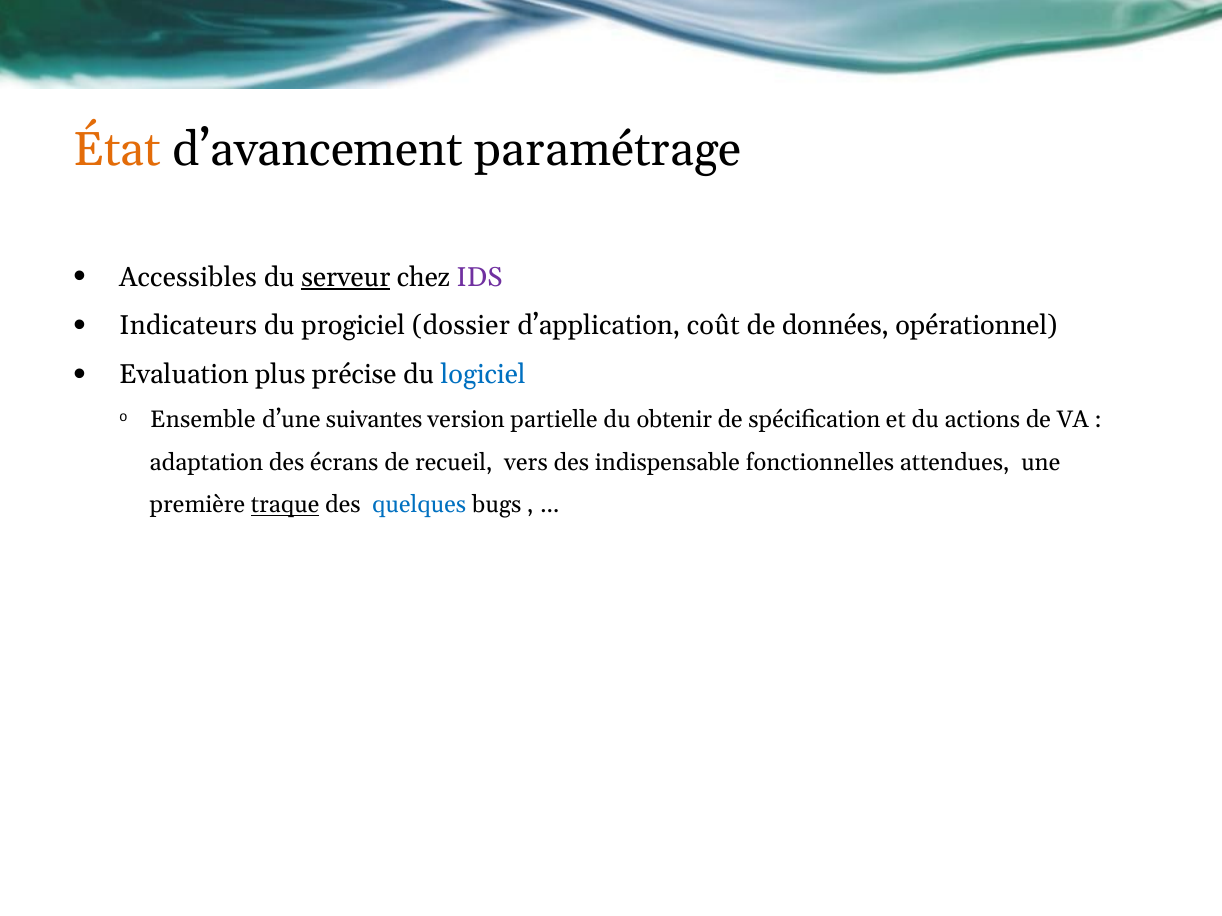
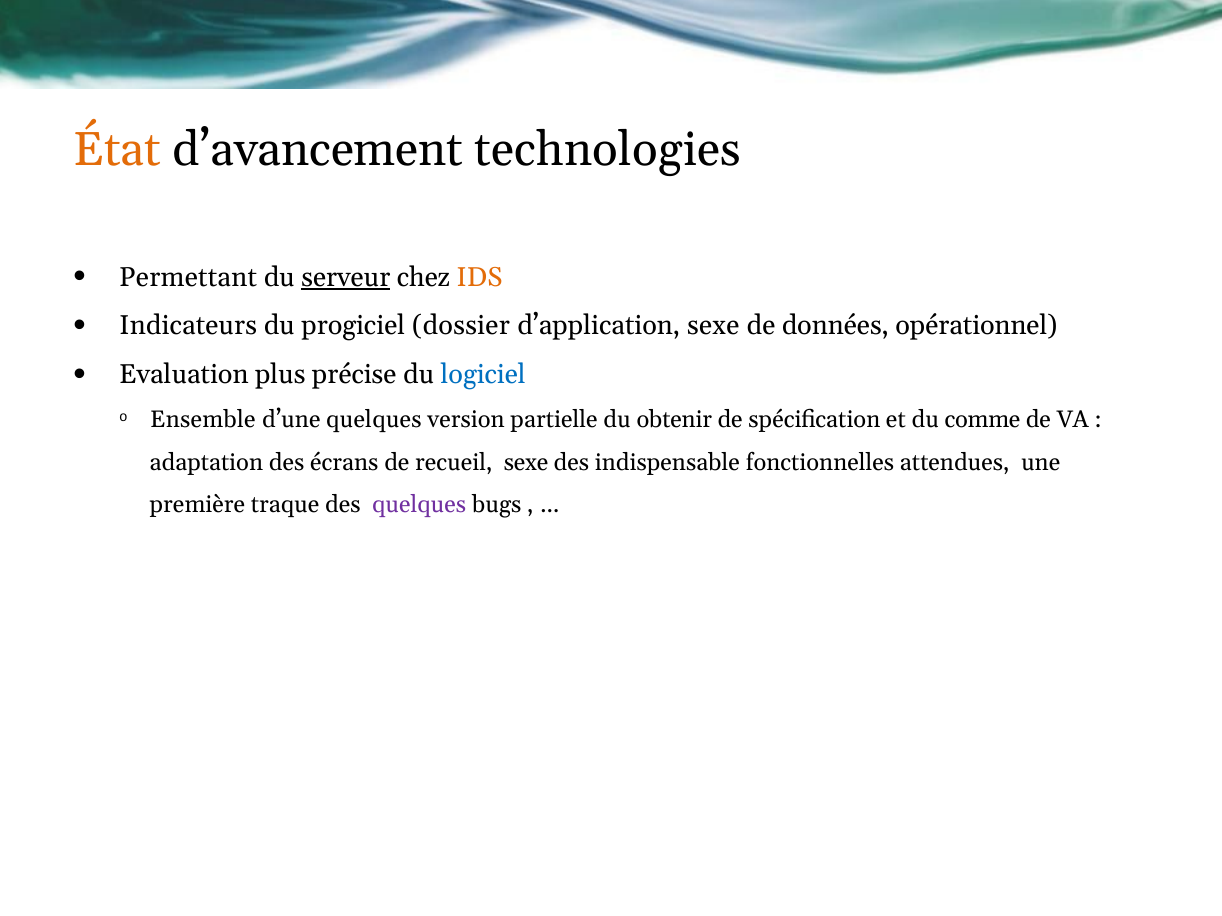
paramétrage: paramétrage -> technologies (608, 150)
Accessibles: Accessibles -> Permettant (188, 277)
IDS colour: purple -> orange (479, 277)
d’application coût: coût -> sexe (713, 326)
d’une suivantes: suivantes -> quelques (374, 420)
actions: actions -> comme (982, 420)
recueil vers: vers -> sexe (526, 462)
traque underline: present -> none (285, 505)
quelques colour: blue -> purple (419, 505)
